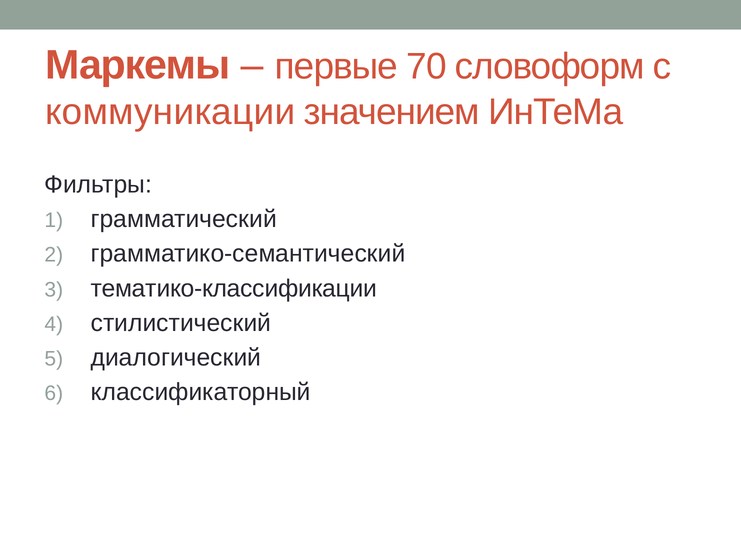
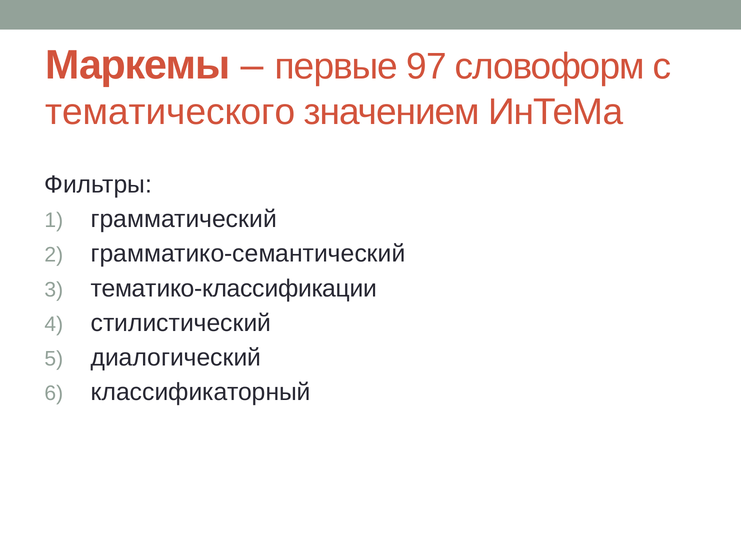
70: 70 -> 97 (426, 67)
коммуникации: коммуникации -> тематического (170, 112)
